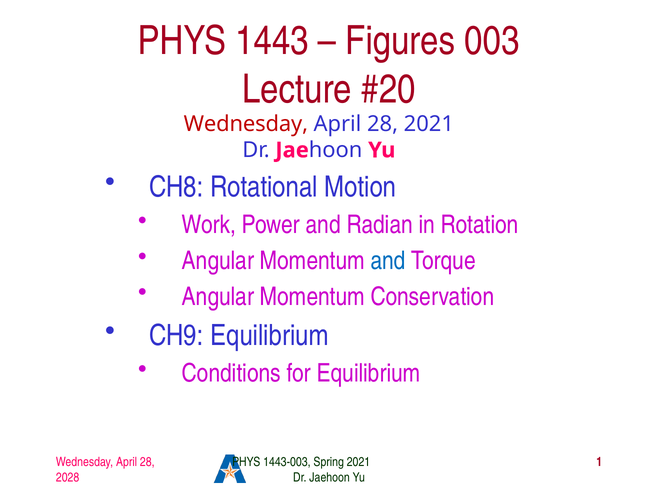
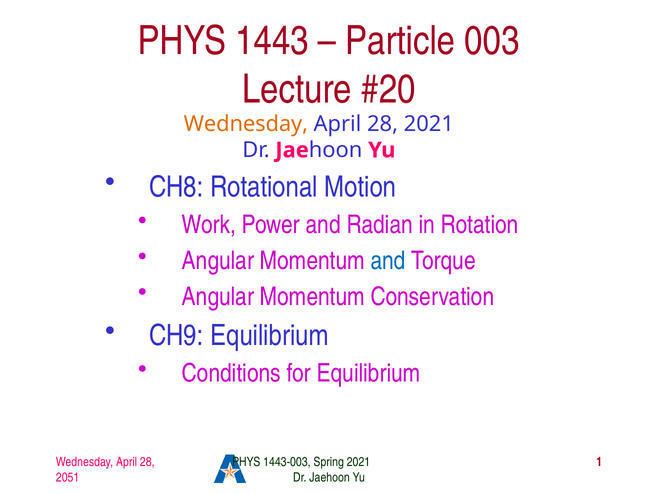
Figures: Figures -> Particle (400, 41)
Wednesday colour: red -> orange (246, 124)
2028: 2028 -> 2051 (68, 477)
